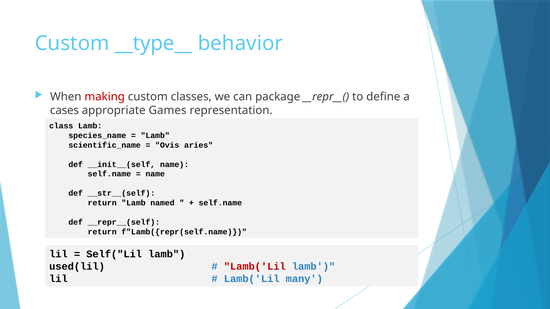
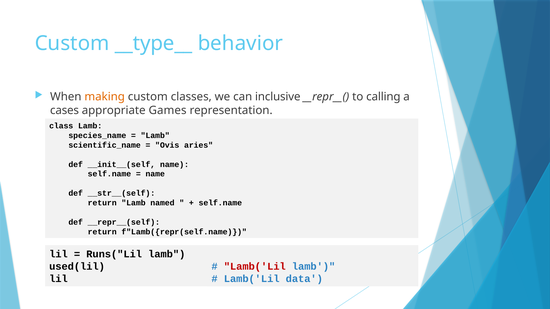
making colour: red -> orange (105, 97)
package: package -> inclusive (278, 97)
define: define -> calling (383, 97)
Self("Lil: Self("Lil -> Runs("Lil (114, 254)
many: many -> data (304, 279)
